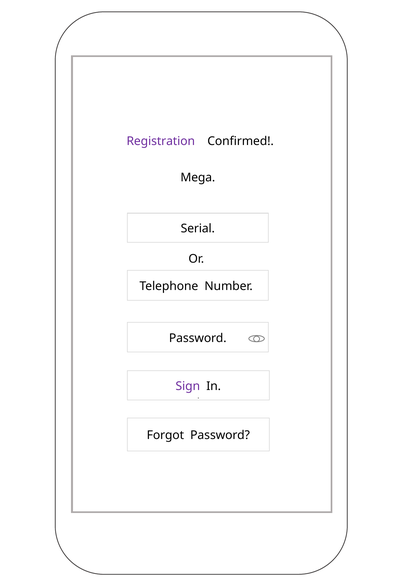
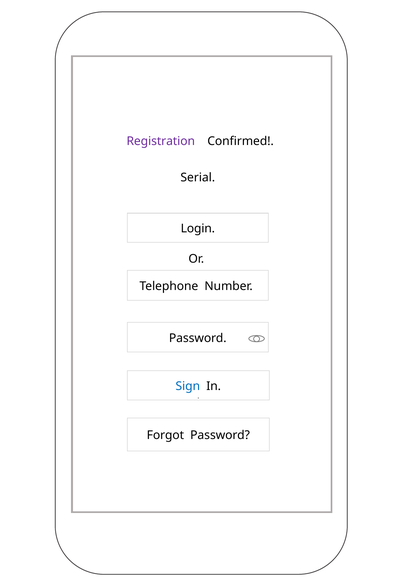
Mega: Mega -> Serial (198, 178)
Serial: Serial -> Login (198, 229)
Sign colour: purple -> blue (188, 386)
